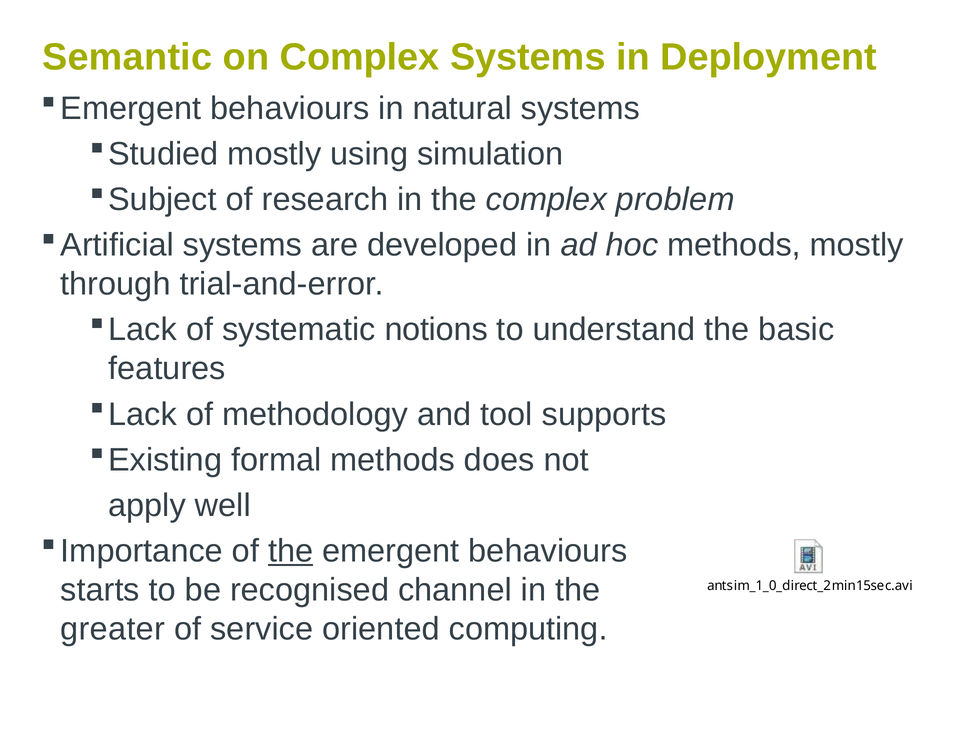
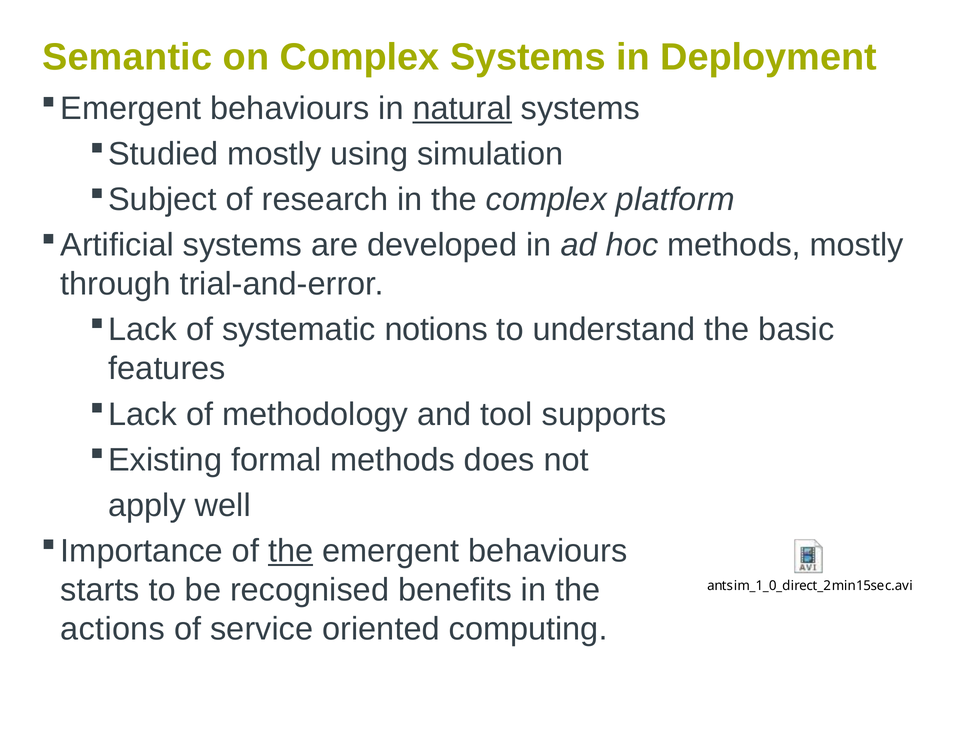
natural underline: none -> present (462, 108)
problem: problem -> platform (675, 199)
channel: channel -> benefits (455, 589)
greater: greater -> actions (113, 628)
